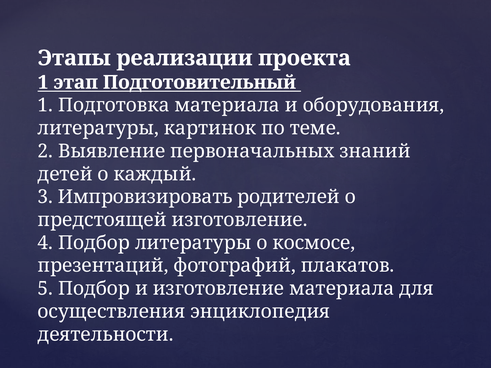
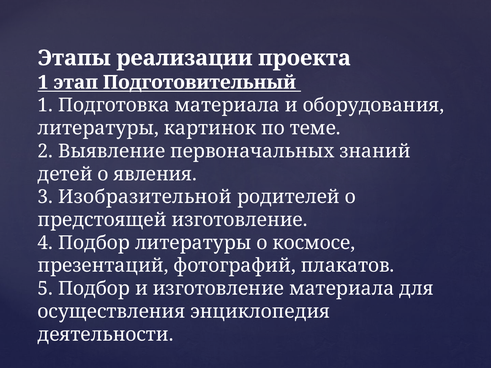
каждый: каждый -> явления (155, 174)
Импровизировать: Импровизировать -> Изобразительной (145, 197)
